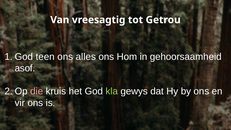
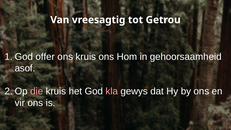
teen: teen -> offer (45, 57)
ons alles: alles -> kruis (86, 57)
kla colour: light green -> pink (112, 91)
